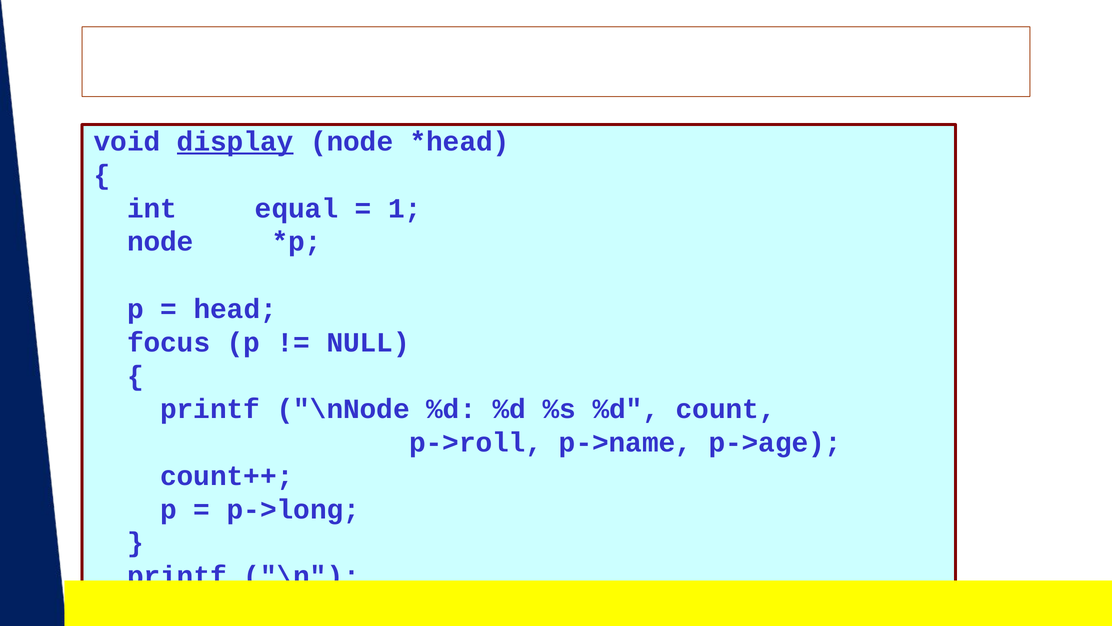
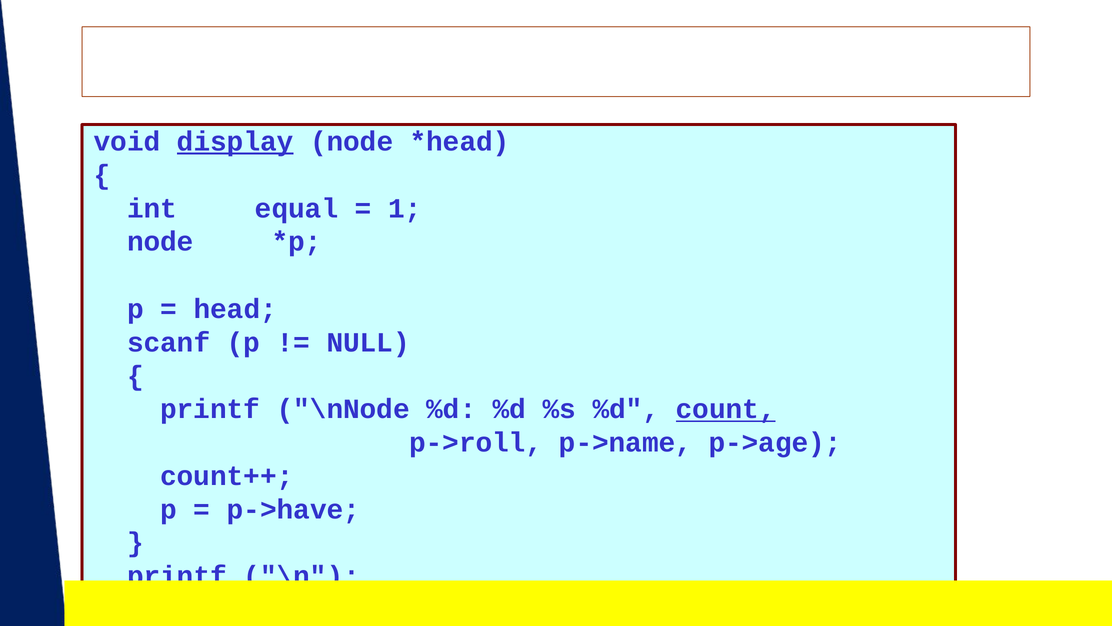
focus: focus -> scanf (169, 342)
count underline: none -> present (726, 409)
p->long: p->long -> p->have (293, 509)
